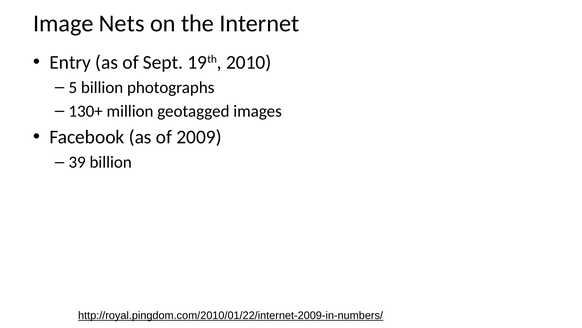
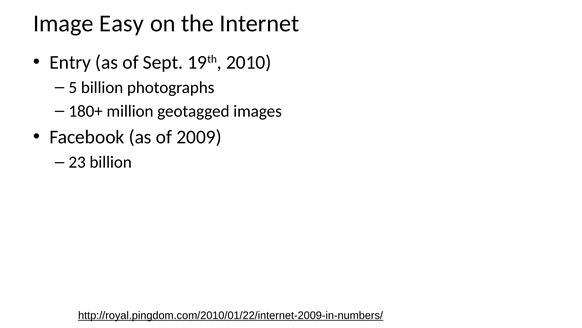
Nets: Nets -> Easy (122, 23)
130+: 130+ -> 180+ (86, 111)
39: 39 -> 23 (77, 162)
